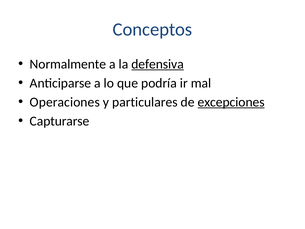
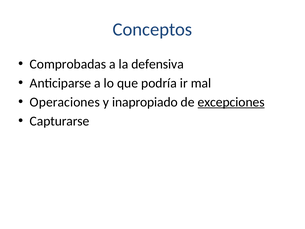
Normalmente: Normalmente -> Comprobadas (68, 64)
defensiva underline: present -> none (158, 64)
particulares: particulares -> inapropiado (145, 102)
